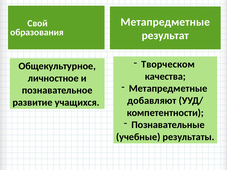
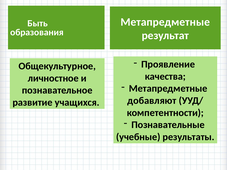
Свой: Свой -> Быть (38, 23)
Творческом: Творческом -> Проявление (168, 64)
